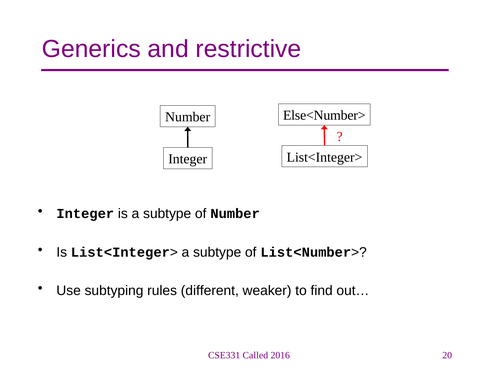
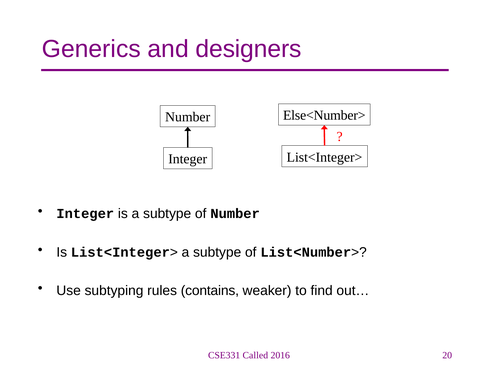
restrictive: restrictive -> designers (249, 49)
different: different -> contains (210, 290)
